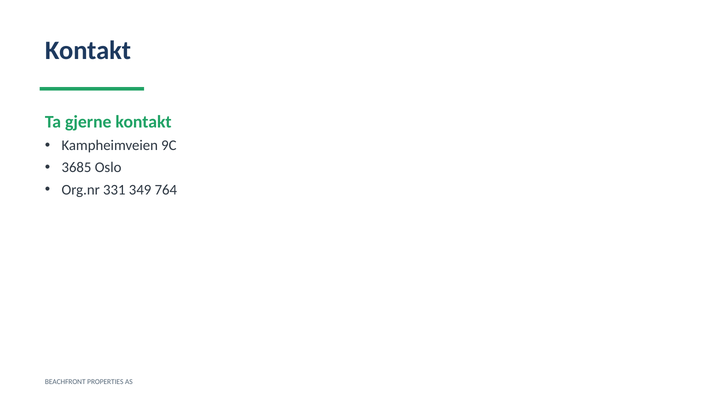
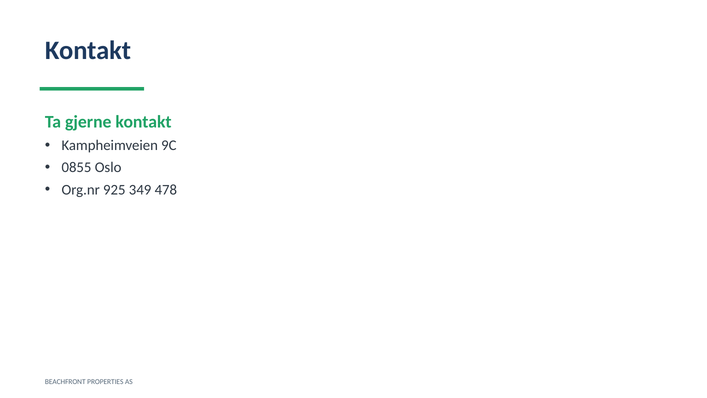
3685: 3685 -> 0855 (76, 167)
331: 331 -> 925 (114, 190)
764: 764 -> 478 (166, 190)
